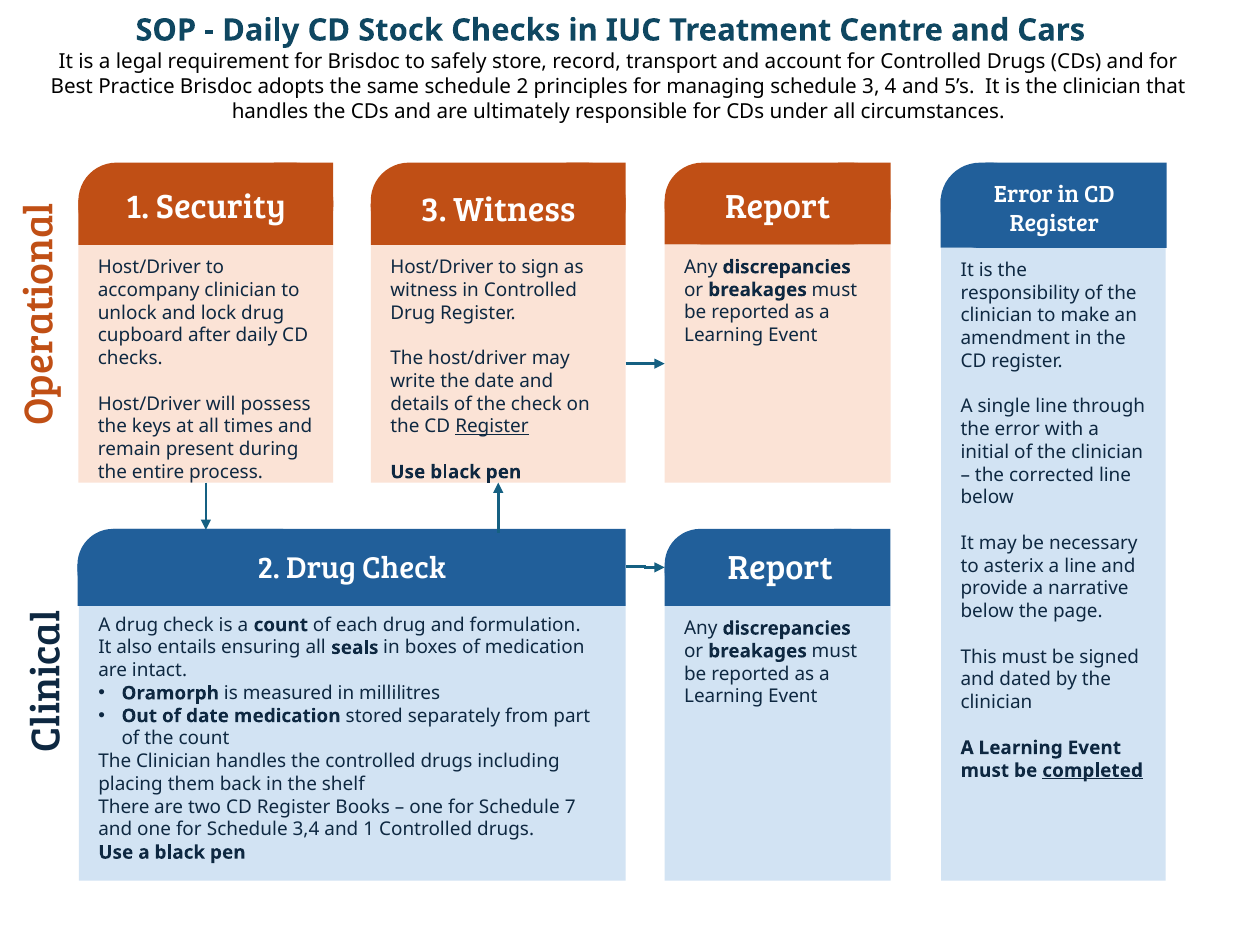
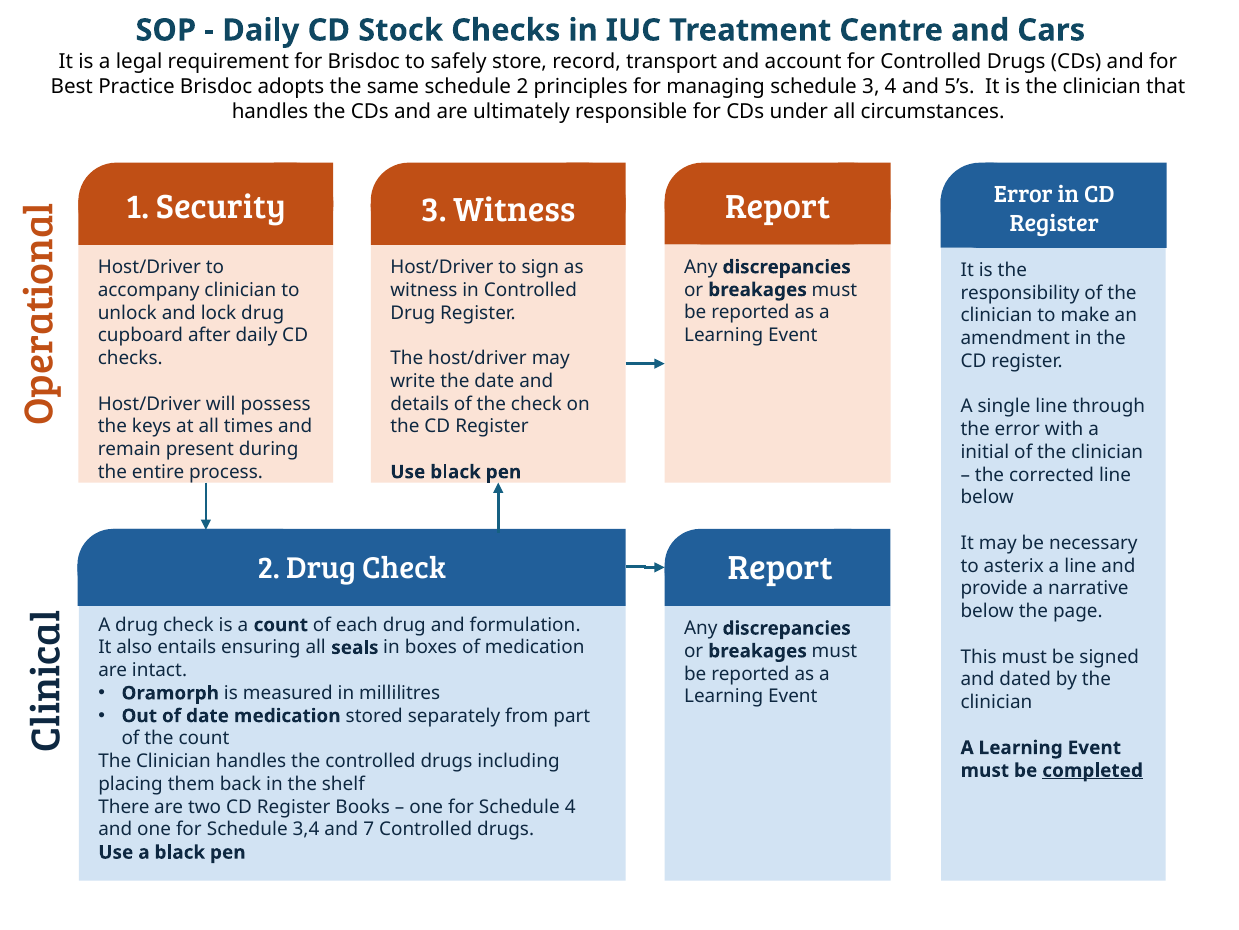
Register underline: present -> none (492, 426)
Schedule 7: 7 -> 4 (570, 806)
and 1: 1 -> 7 (369, 829)
